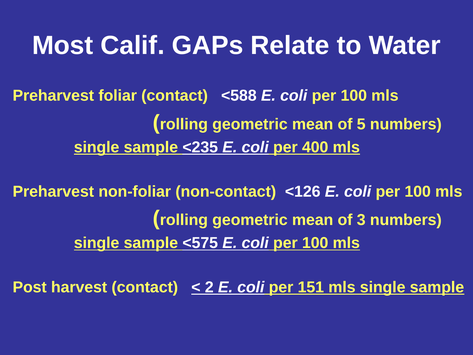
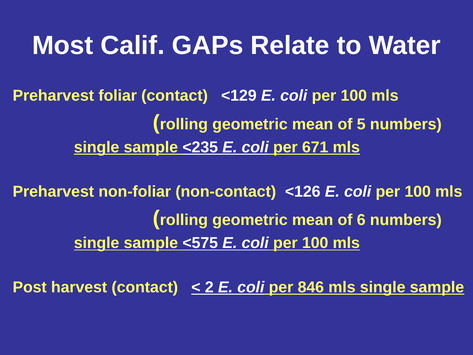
<588: <588 -> <129 (239, 96)
400: 400 -> 671 (315, 147)
3: 3 -> 6 (361, 220)
151: 151 -> 846 (311, 287)
